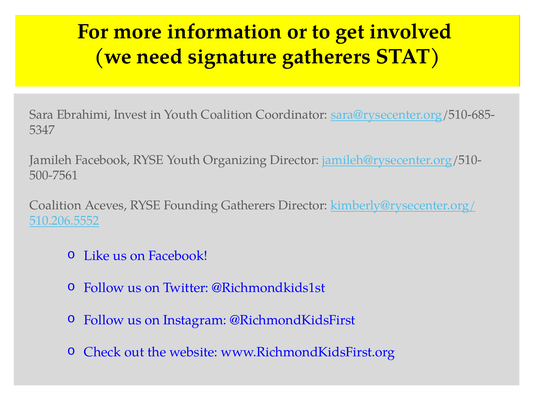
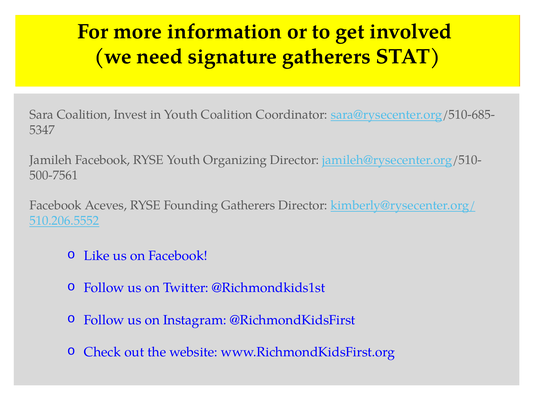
Sara Ebrahimi: Ebrahimi -> Coalition (84, 115)
Coalition: Coalition -> Facebook (56, 205)
